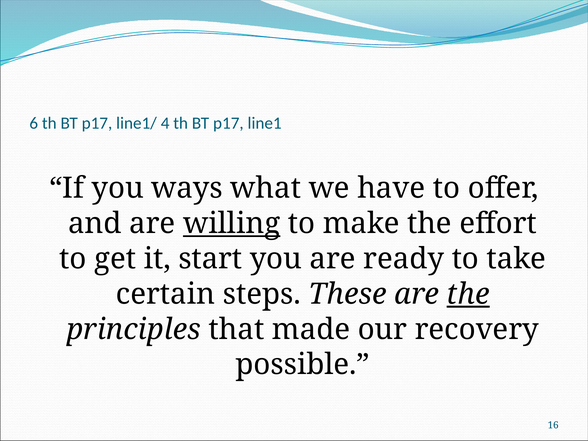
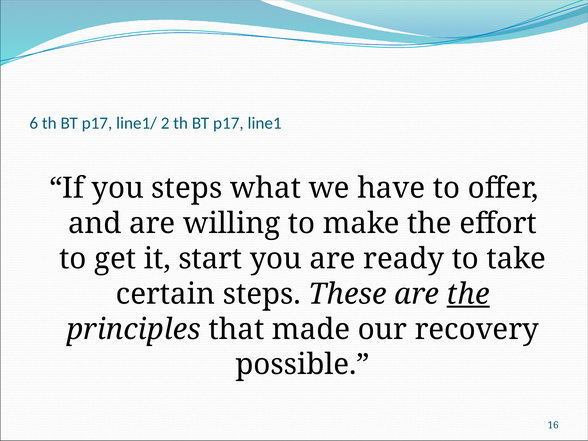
4: 4 -> 2 (165, 123)
you ways: ways -> steps (187, 188)
willing underline: present -> none (232, 224)
